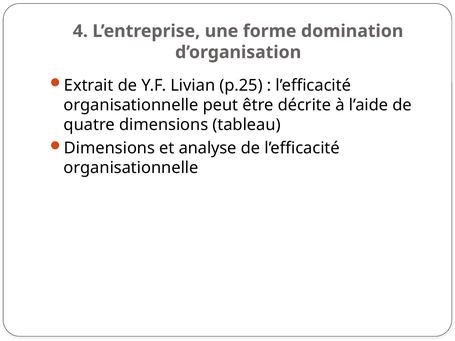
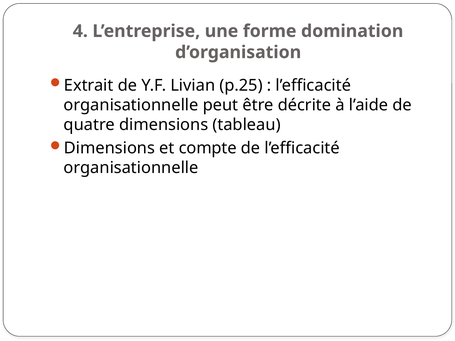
analyse: analyse -> compte (208, 148)
